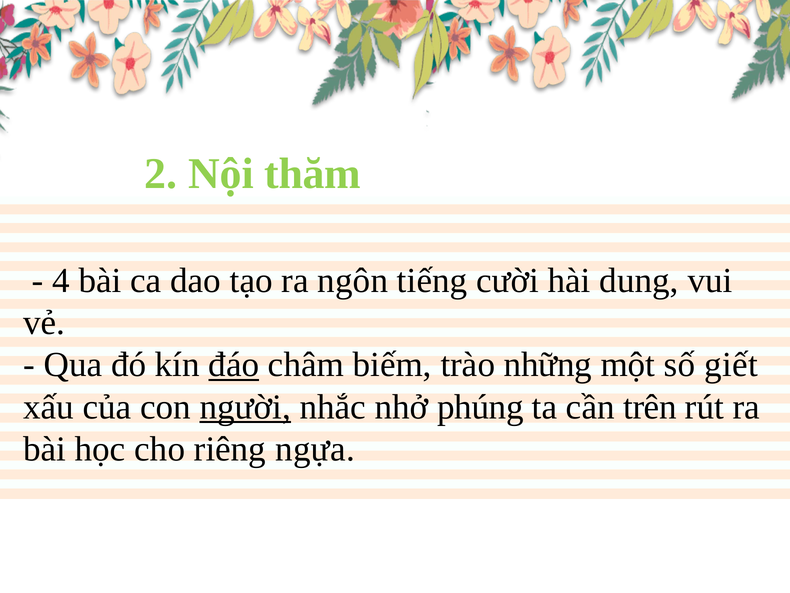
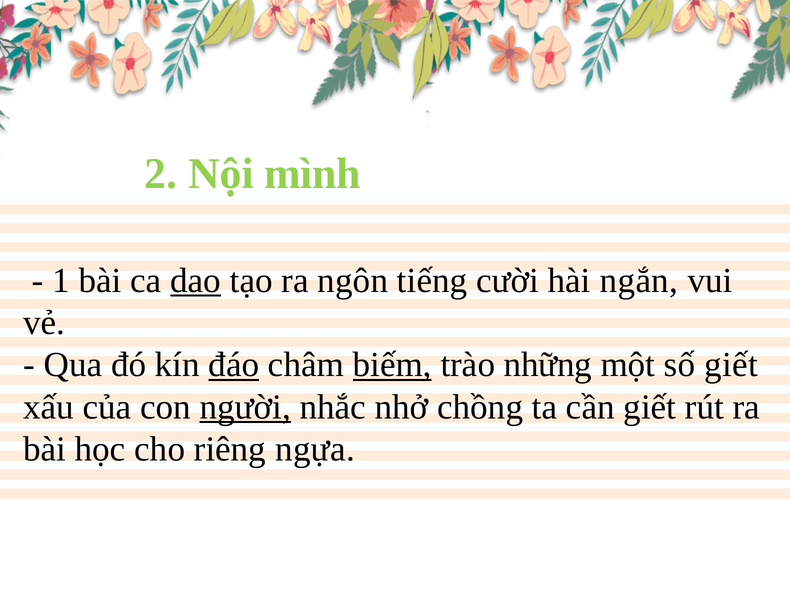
thăm: thăm -> mình (312, 173)
4: 4 -> 1 (61, 280)
dao underline: none -> present (196, 280)
dung: dung -> ngắn (639, 280)
biếm underline: none -> present (392, 365)
phúng: phúng -> chồng (480, 407)
cần trên: trên -> giết (650, 407)
